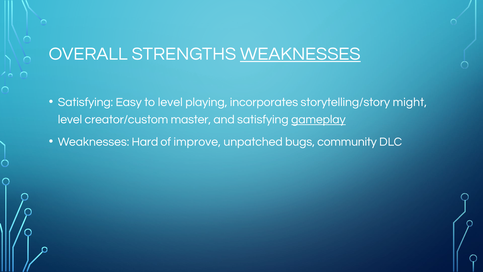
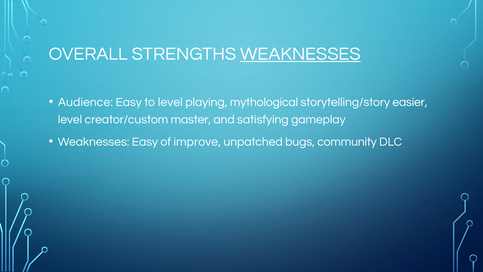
Satisfying: Satisfying -> Audience (85, 102)
incorporates: incorporates -> mythological (264, 102)
might: might -> easier (410, 102)
gameplay underline: present -> none (318, 119)
Weaknesses Hard: Hard -> Easy (145, 142)
